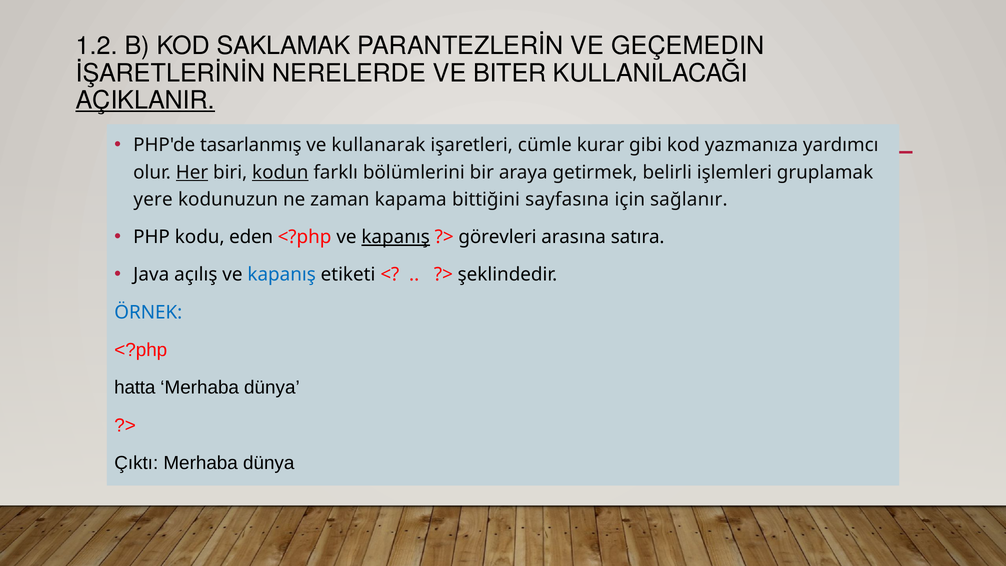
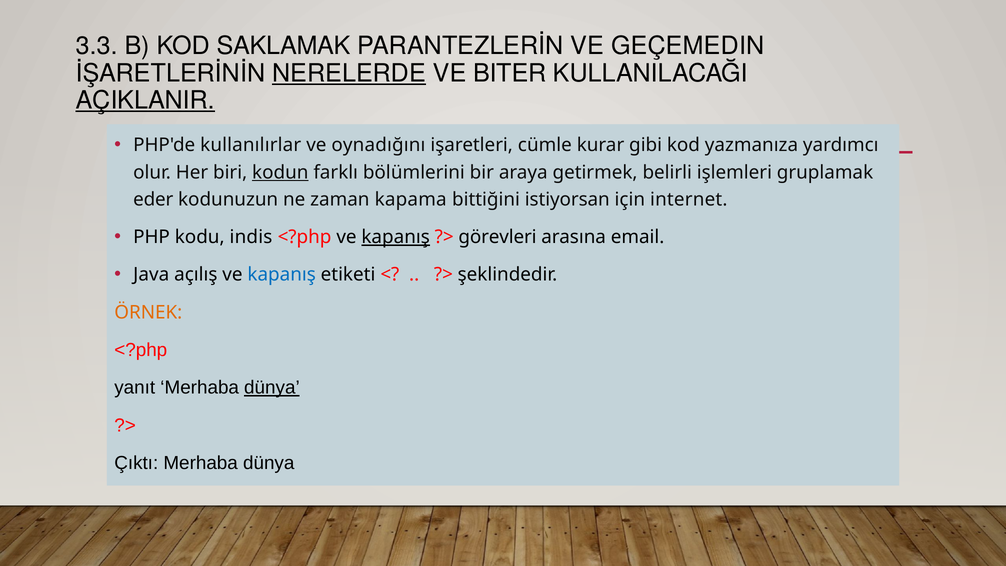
1.2: 1.2 -> 3.3 (97, 46)
NERELERDE underline: none -> present (349, 73)
tasarlanmış: tasarlanmış -> kullanılırlar (251, 145)
kullanarak: kullanarak -> oynadığını (378, 145)
Her underline: present -> none (192, 172)
yere: yere -> eder (153, 199)
sayfasına: sayfasına -> istiyorsan (567, 199)
sağlanır: sağlanır -> internet (689, 199)
eden: eden -> indis (251, 237)
satıra: satıra -> email (638, 237)
ÖRNEK colour: blue -> orange (148, 312)
hatta: hatta -> yanıt (135, 388)
dünya underline: none -> present (272, 388)
